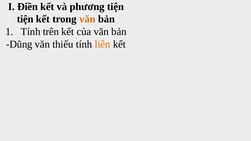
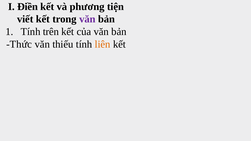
tiện: tiện -> viết (25, 19)
văn colour: orange -> purple (87, 19)
Dũng: Dũng -> Thức (19, 44)
